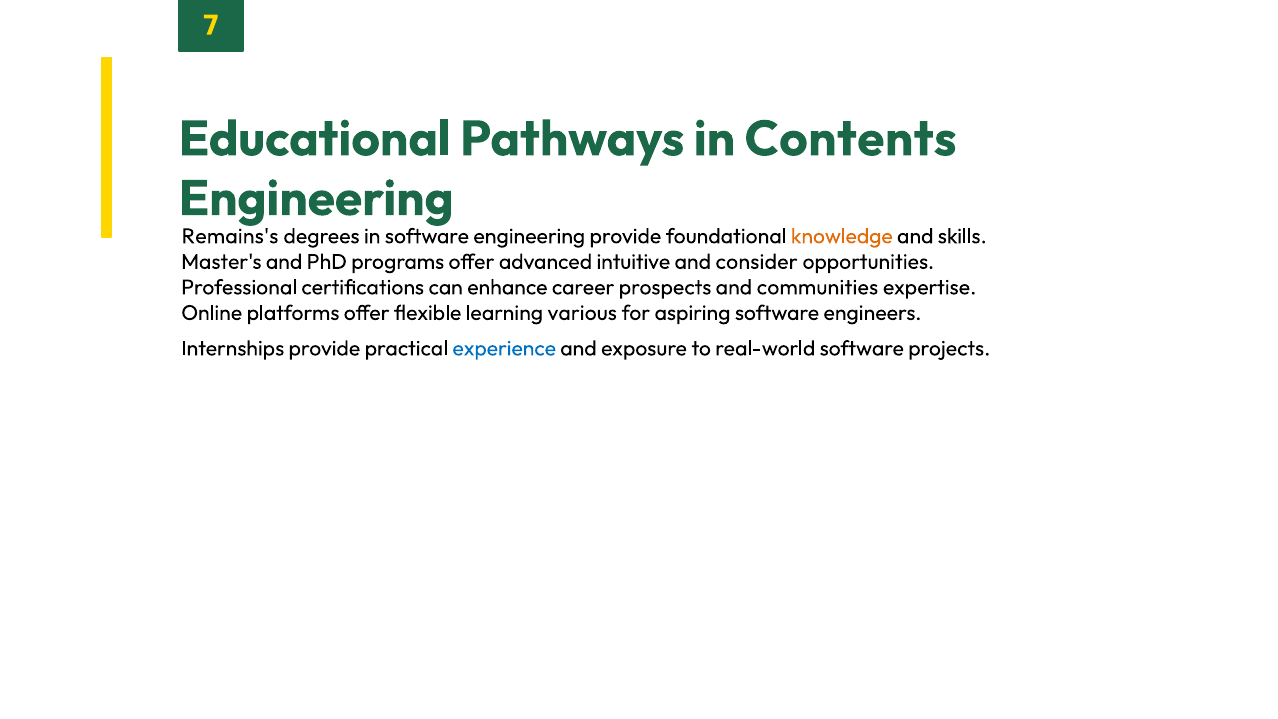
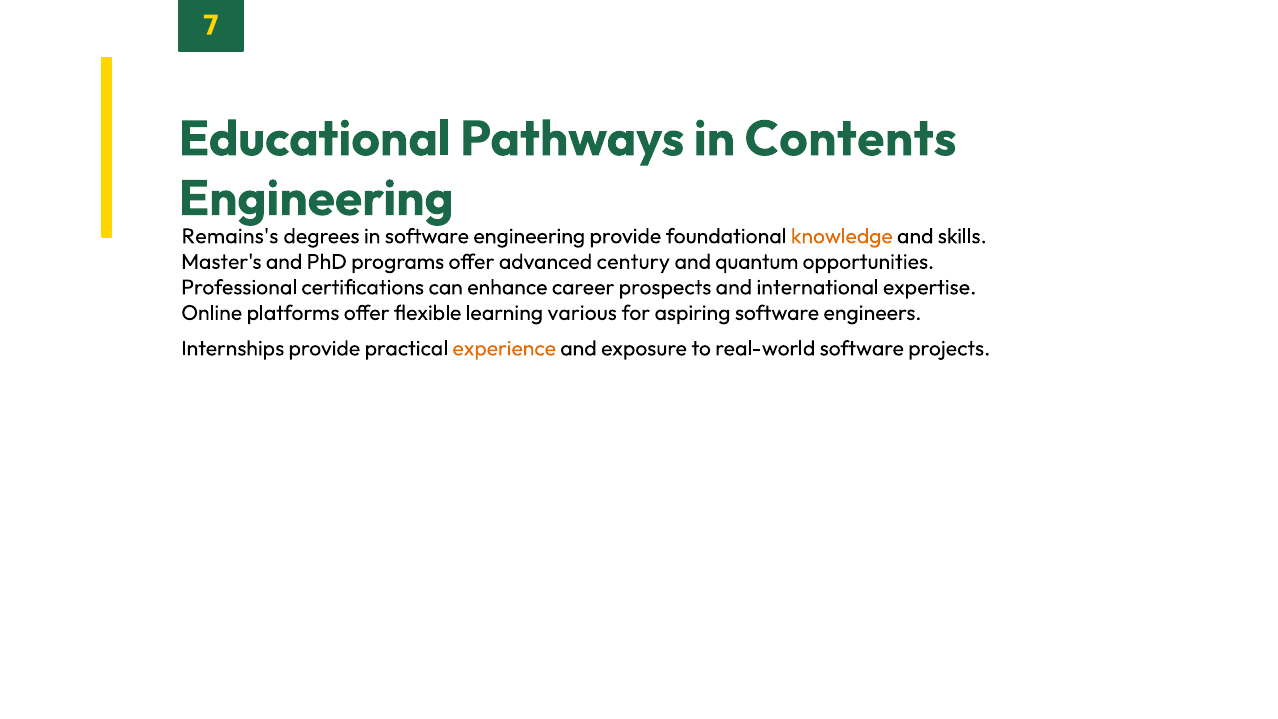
intuitive: intuitive -> century (633, 262)
consider: consider -> quantum (757, 262)
communities: communities -> international (818, 287)
experience colour: blue -> orange (504, 348)
